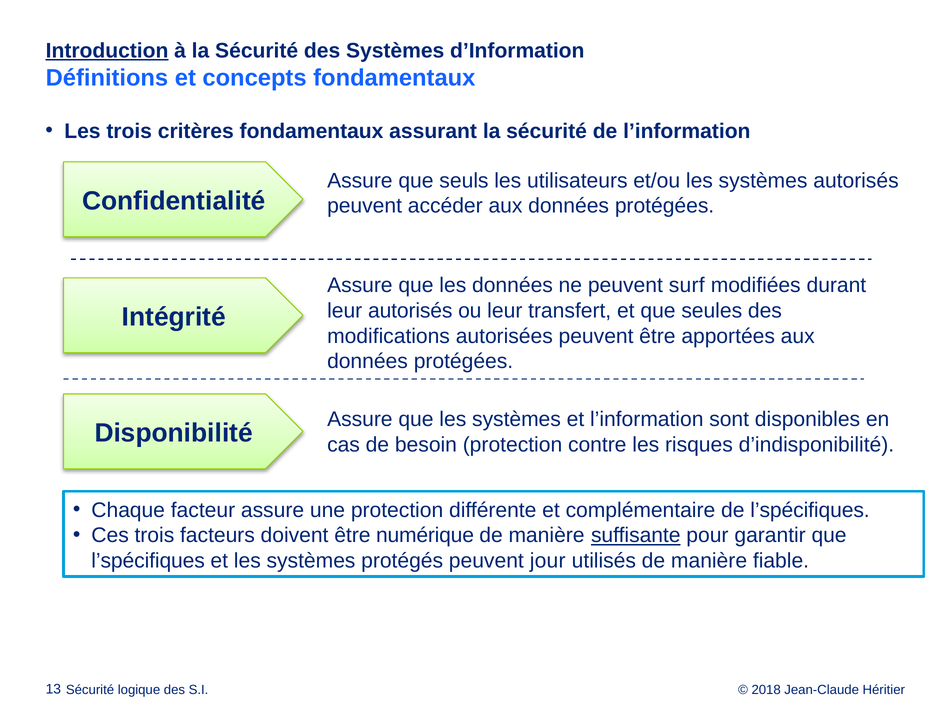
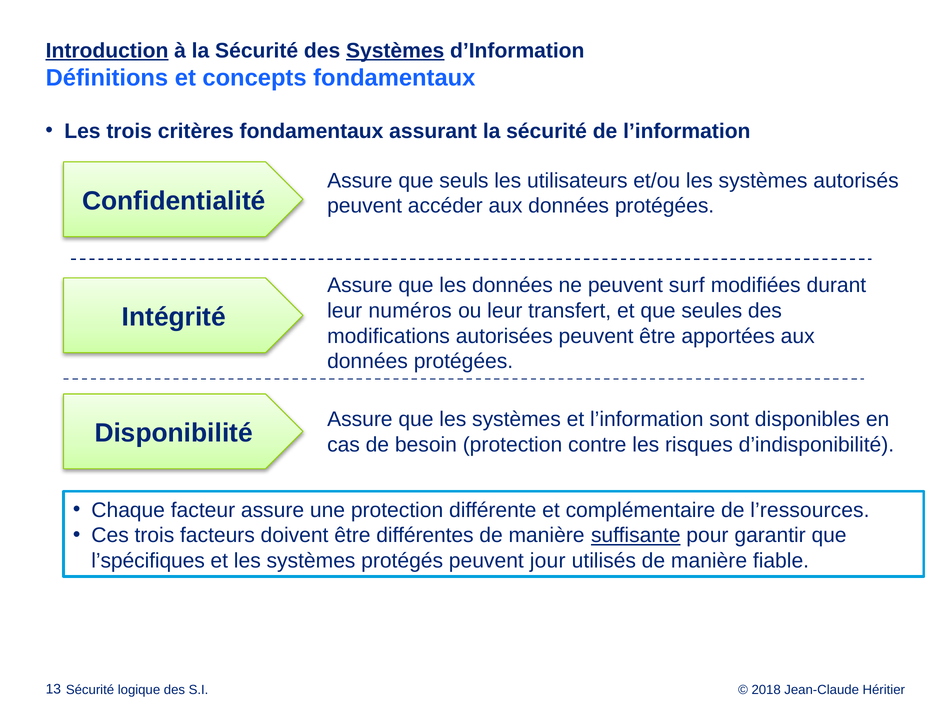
Systèmes underline: none -> present (395, 51)
leur autorisés: autorisés -> numéros (410, 311)
de l’spécifiques: l’spécifiques -> l’ressources (810, 510)
numérique: numérique -> différentes (425, 535)
